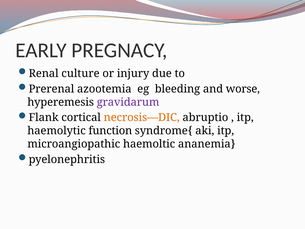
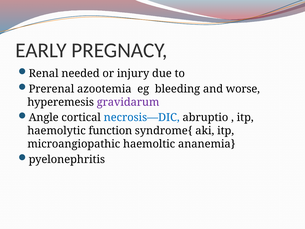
culture: culture -> needed (81, 73)
Flank: Flank -> Angle (44, 117)
necrosis—DIC colour: orange -> blue (142, 117)
